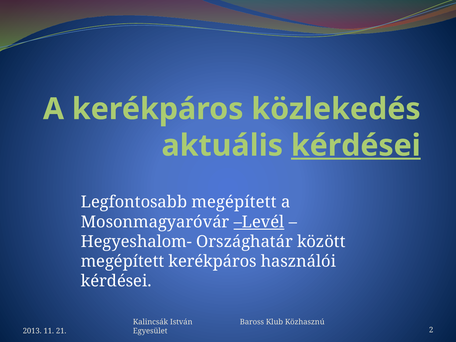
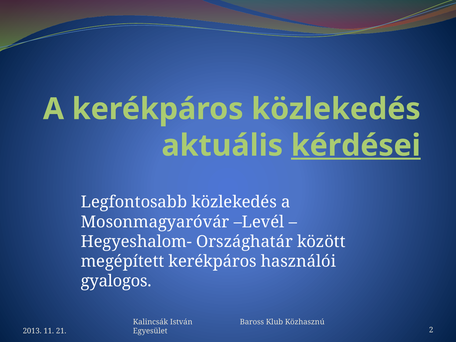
Legfontosabb megépített: megépített -> közlekedés (234, 202)
Levél underline: present -> none (259, 222)
kérdései: kérdései -> gyalogos (116, 281)
